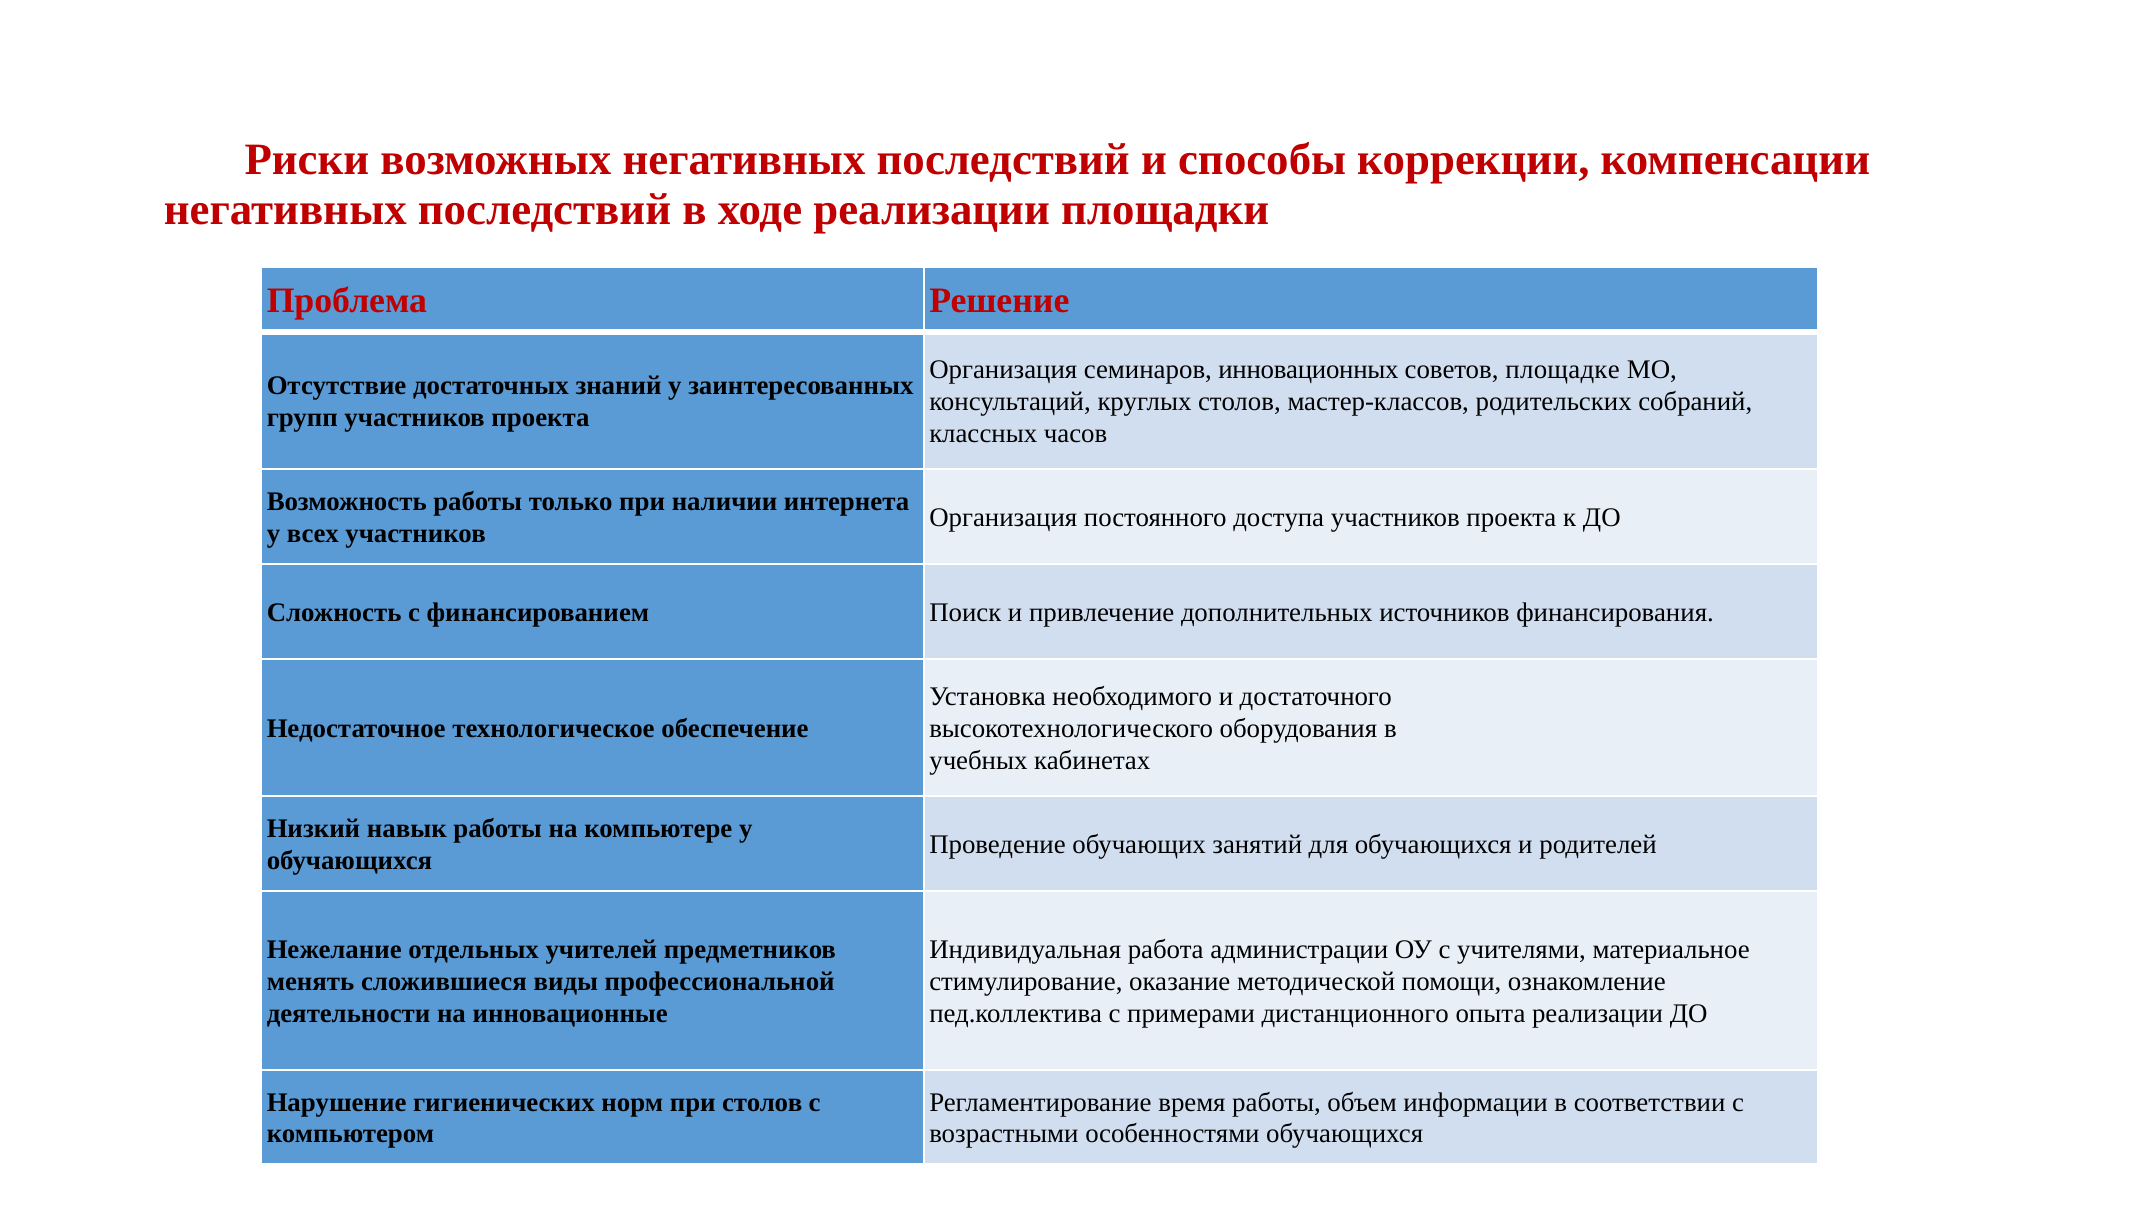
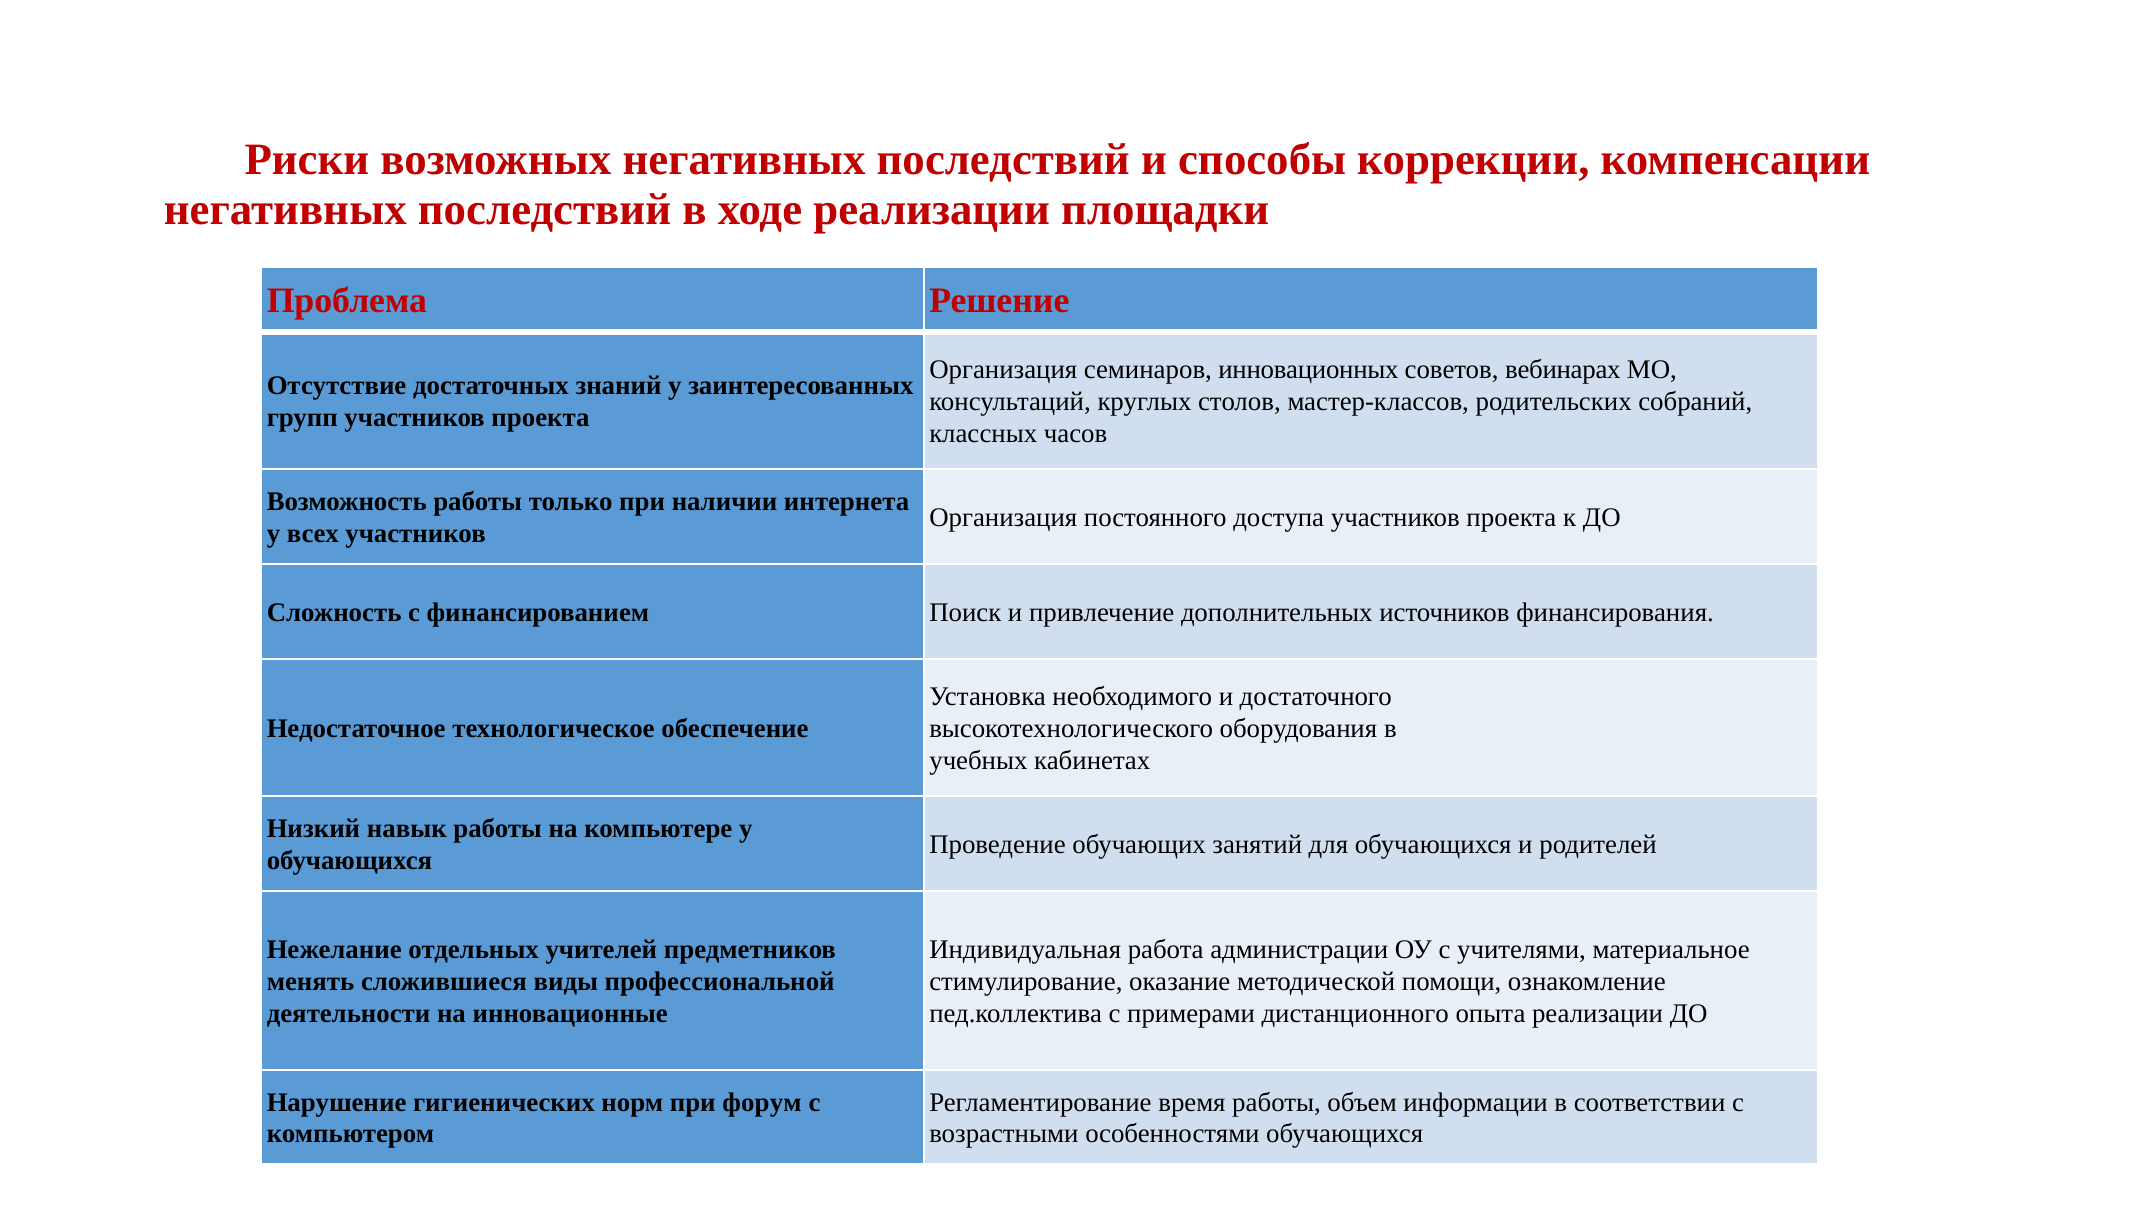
площадке: площадке -> вебинарах (1563, 370)
при столов: столов -> форум (762, 1103)
